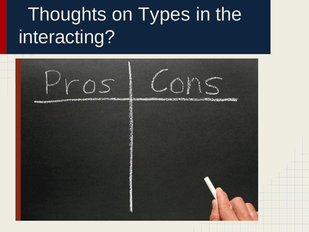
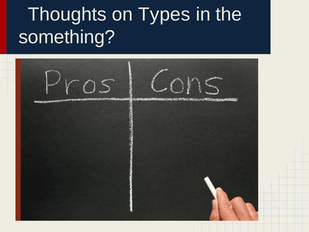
interacting: interacting -> something (67, 37)
